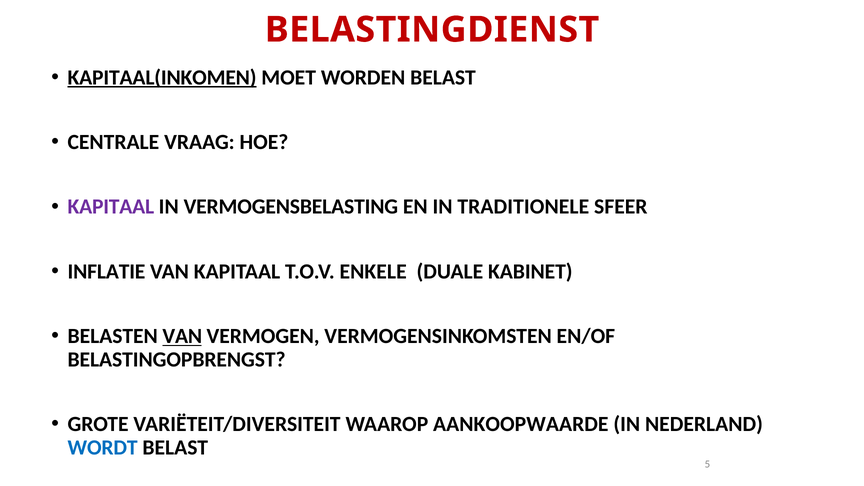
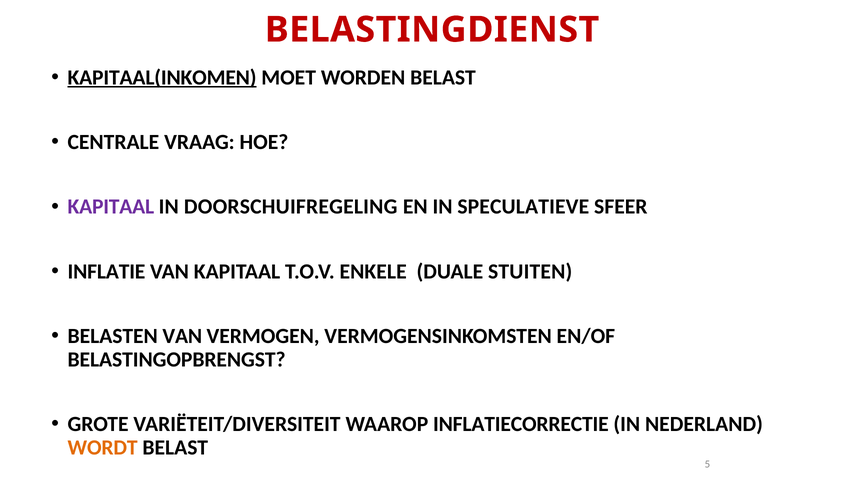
VERMOGENSBELASTING: VERMOGENSBELASTING -> DOORSCHUIFREGELING (291, 207)
TRADITIONELE: TRADITIONELE -> SPECULATIEVE (523, 207)
KABINET: KABINET -> STUITEN (530, 272)
VAN underline: present -> none (182, 336)
AANKOOPWAARDE: AANKOOPWAARDE -> INFLATIECORRECTIE (521, 424)
WORDT colour: blue -> orange (103, 447)
